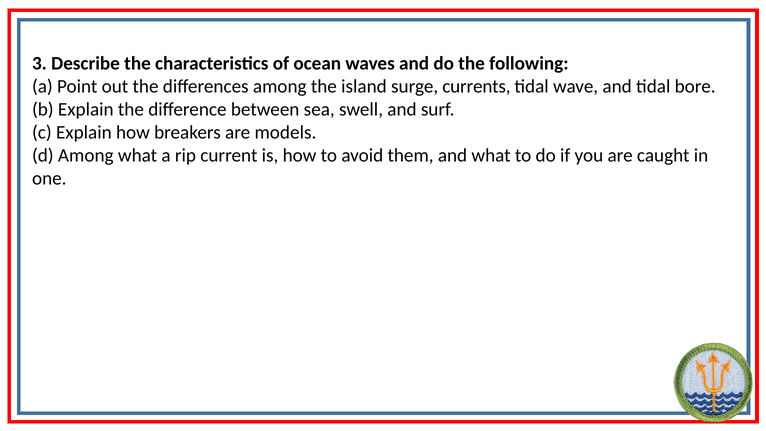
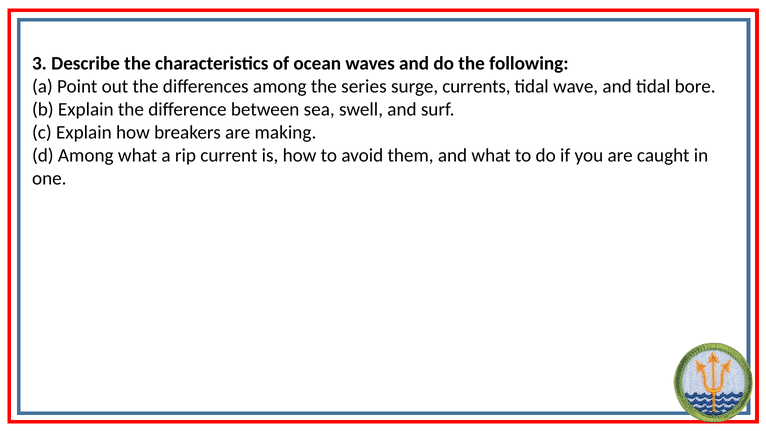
island: island -> series (364, 86)
models: models -> making (285, 132)
